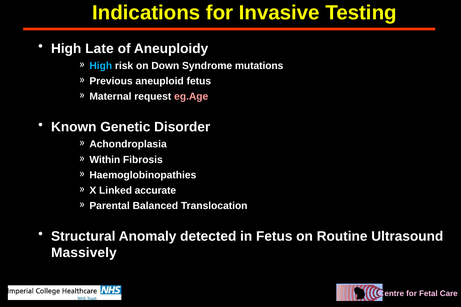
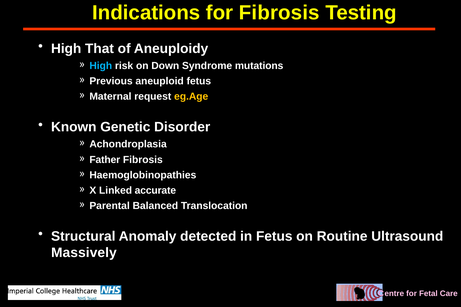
for Invasive: Invasive -> Fibrosis (279, 13)
Late: Late -> That (99, 49)
eg.Age colour: pink -> yellow (191, 97)
Within: Within -> Father (105, 160)
